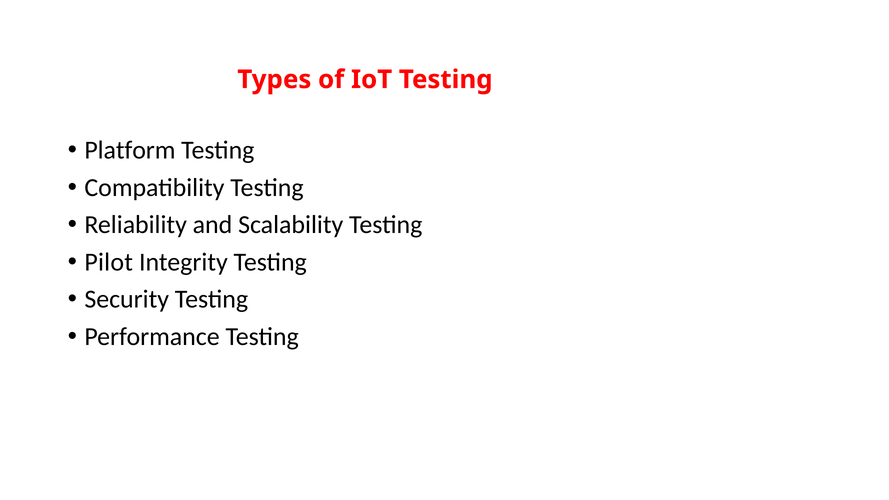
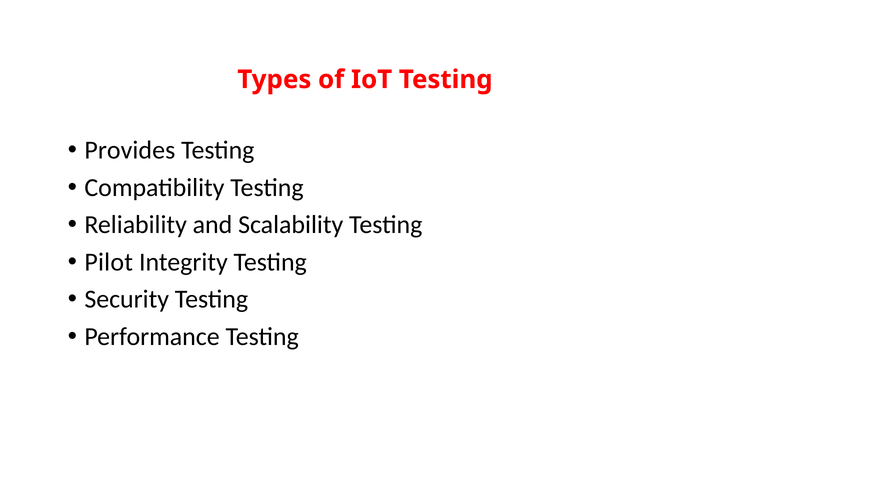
Platform: Platform -> Provides (130, 150)
